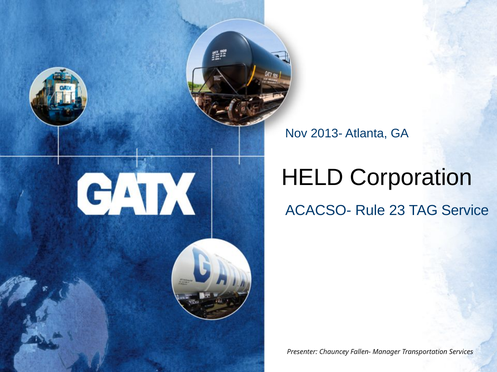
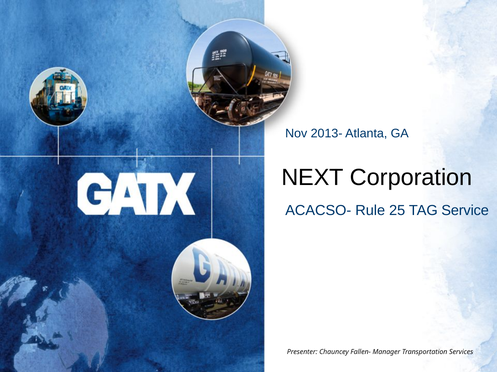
HELD: HELD -> NEXT (313, 178)
23: 23 -> 25 (397, 211)
